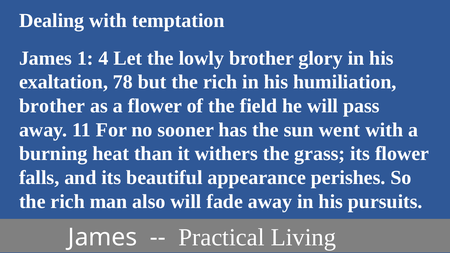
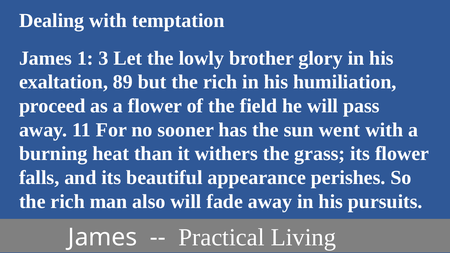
4: 4 -> 3 (104, 58)
78: 78 -> 89 (123, 82)
brother: brother -> proceed (52, 106)
